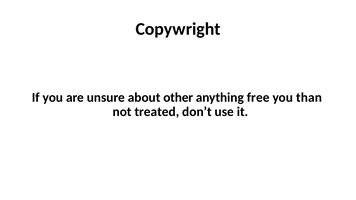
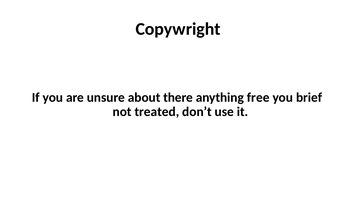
other: other -> there (178, 98)
than: than -> brief (309, 98)
